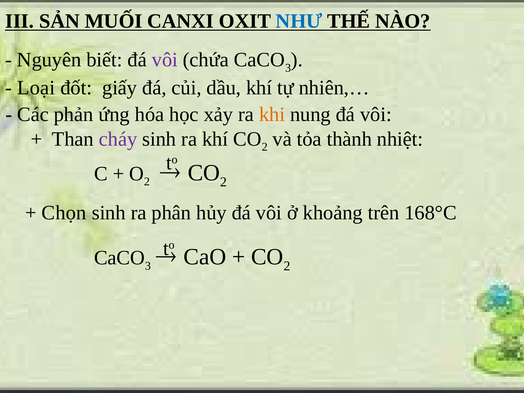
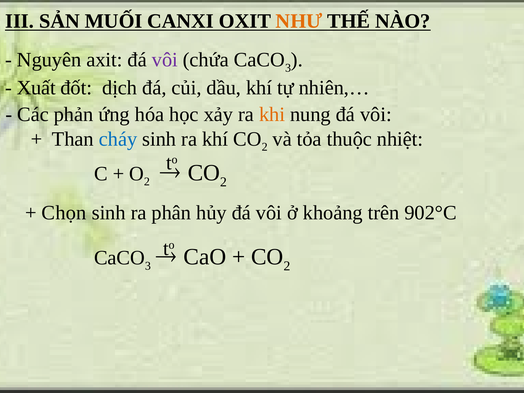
NHƯ colour: blue -> orange (299, 21)
biết: biết -> axit (104, 60)
Loại: Loại -> Xuất (36, 88)
giấy: giấy -> dịch (120, 88)
cháy colour: purple -> blue (118, 139)
thành: thành -> thuộc (349, 139)
168°C: 168°C -> 902°C (431, 213)
